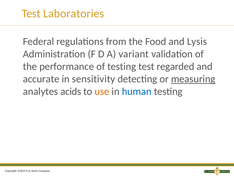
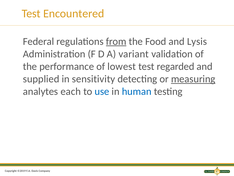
Laboratories: Laboratories -> Encountered (74, 13)
from underline: none -> present (116, 41)
of testing: testing -> lowest (122, 66)
accurate: accurate -> supplied (41, 79)
acids: acids -> each (71, 91)
use colour: orange -> blue (102, 91)
